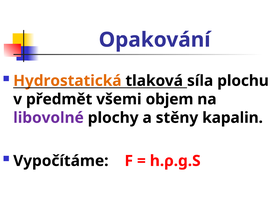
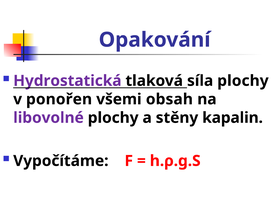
Hydrostatická colour: orange -> purple (67, 81)
síla plochu: plochu -> plochy (243, 81)
předmět: předmět -> ponořen (59, 99)
objem: objem -> obsah (169, 99)
